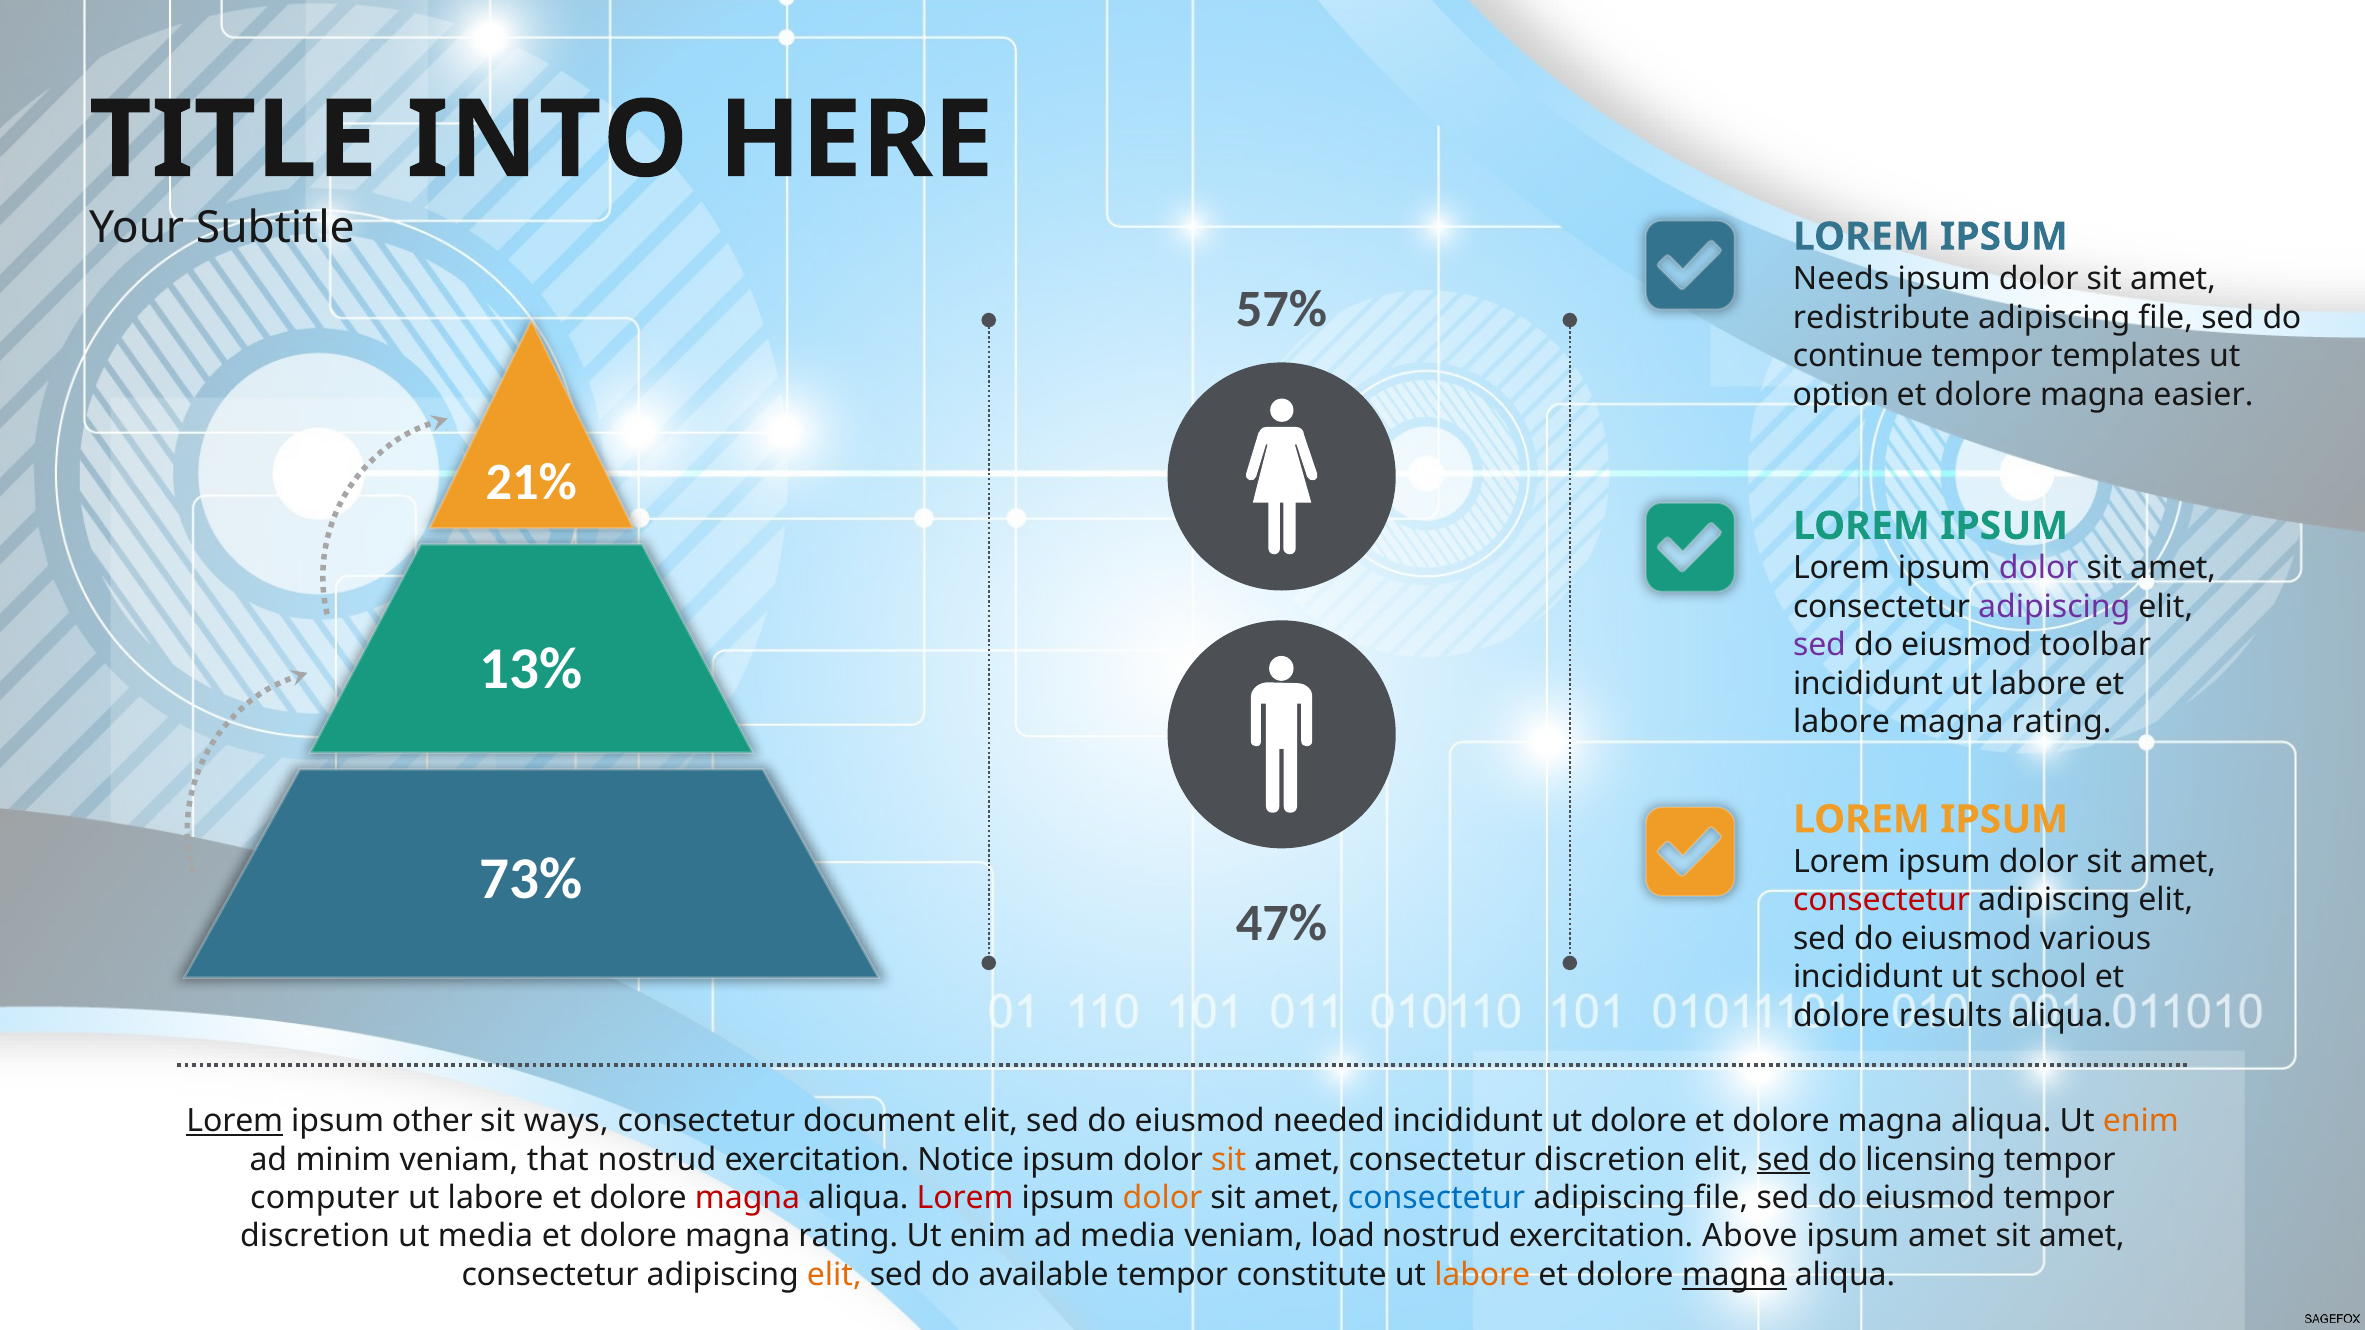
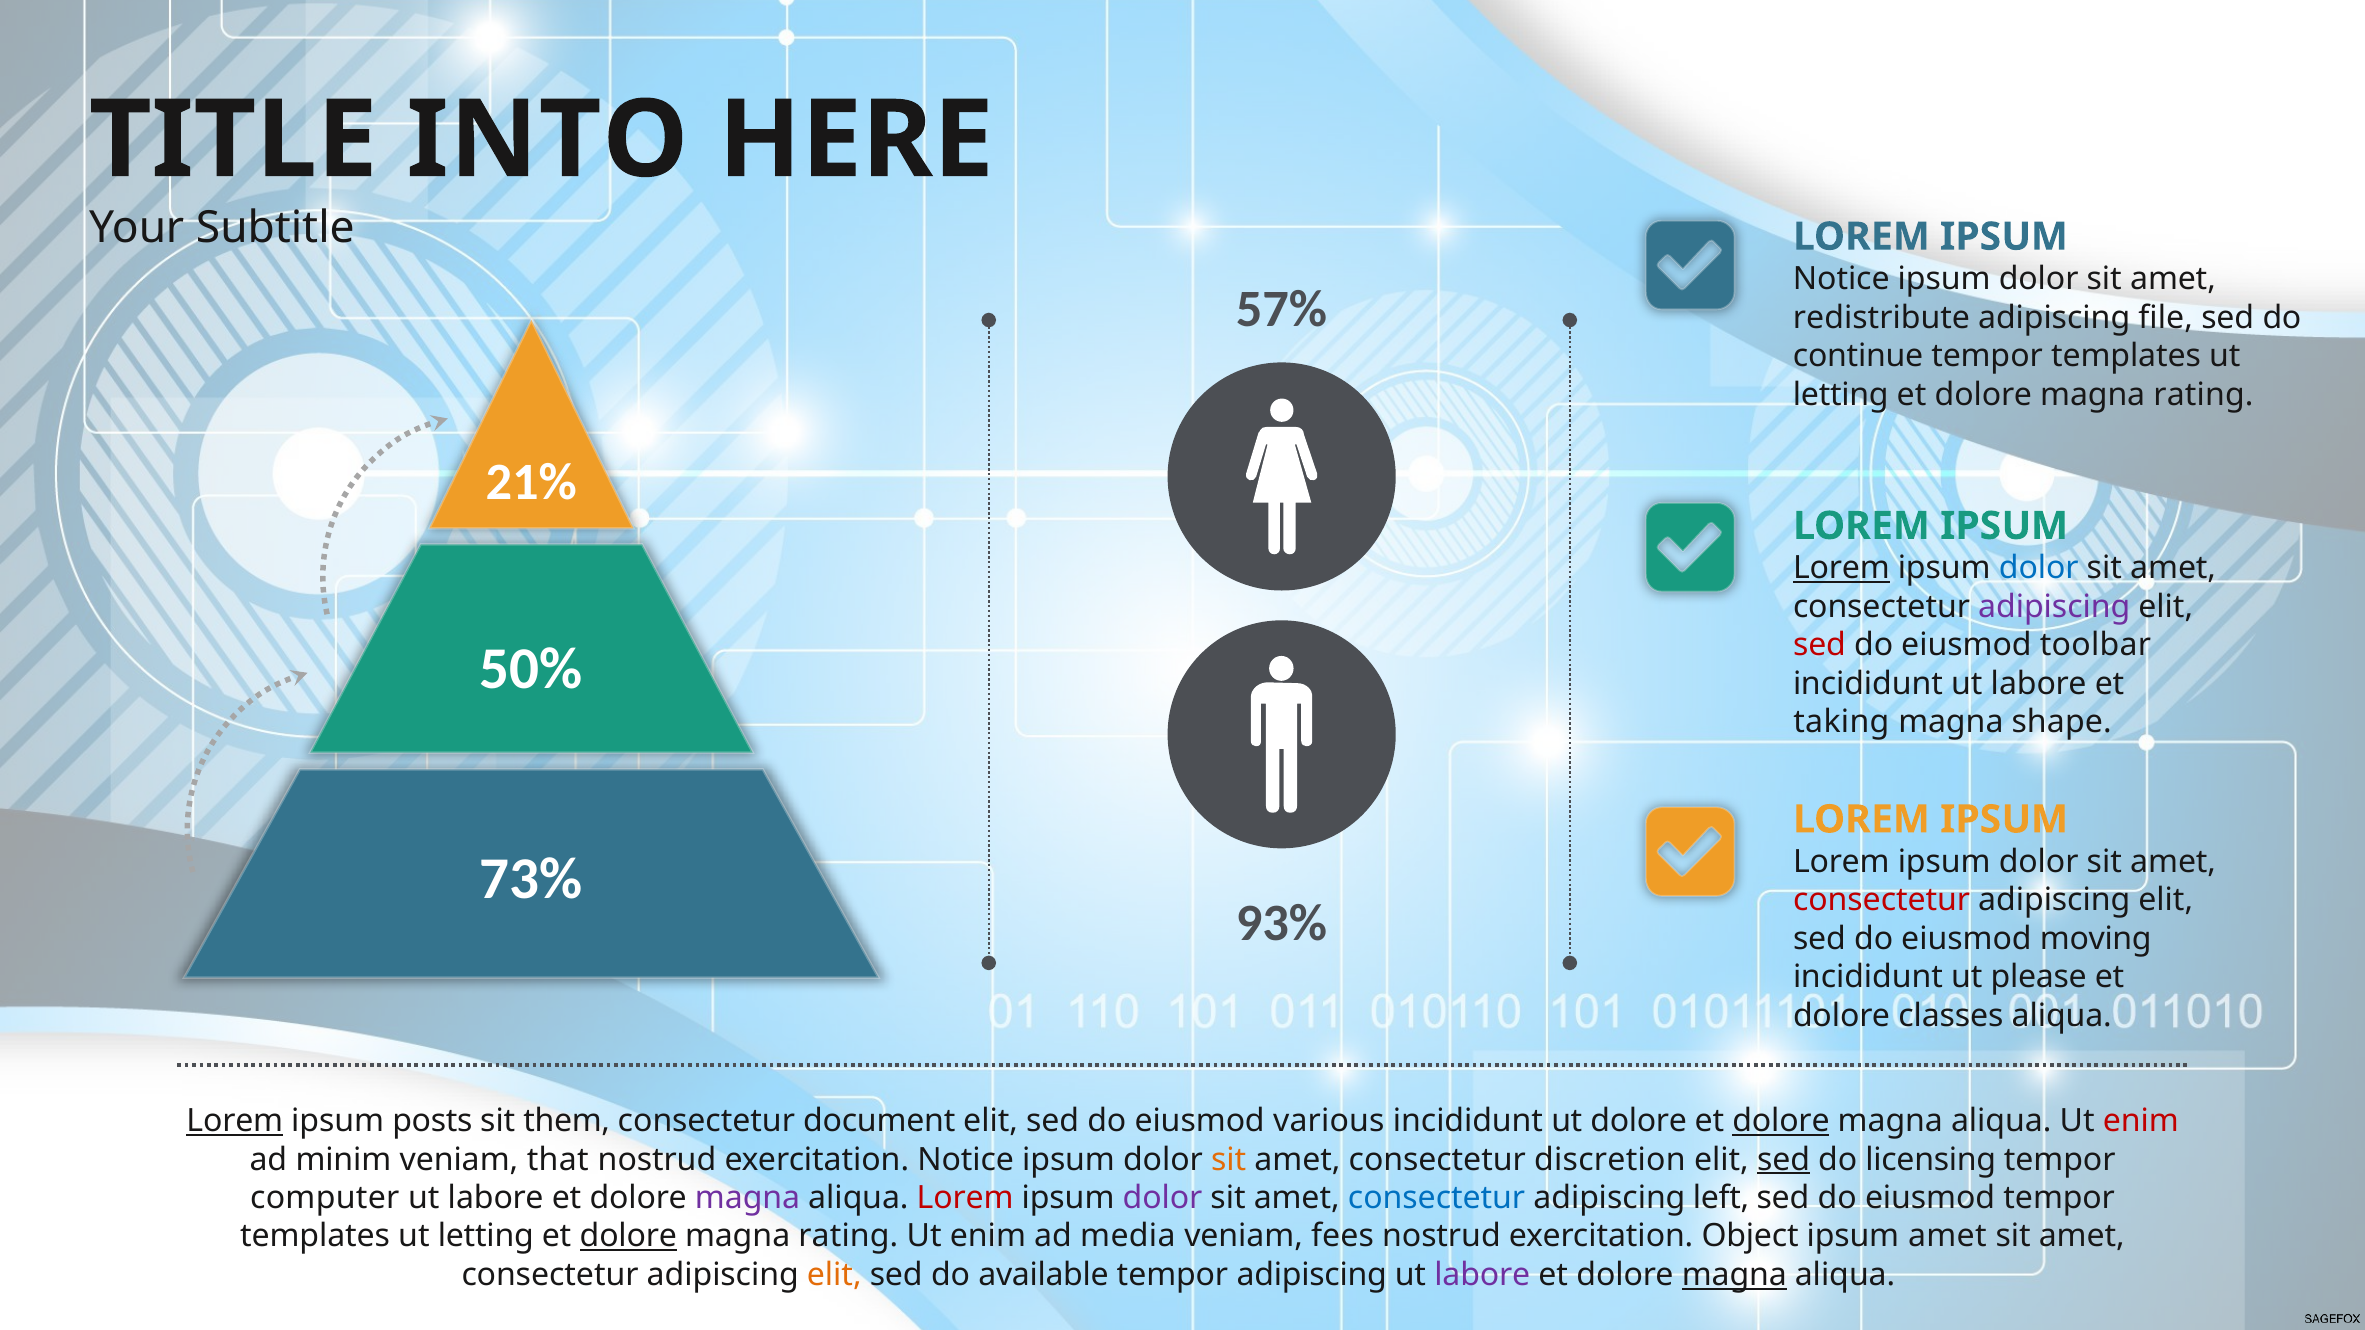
Needs: Needs -> Notice (1841, 279)
option: option -> letting (1841, 395)
easier: easier -> rating (2203, 395)
Lorem underline: none -> present (1841, 568)
dolor colour: purple -> blue (2039, 568)
sed colour: purple -> red (1819, 645)
13%: 13% -> 50% (531, 669)
labore: labore -> taking (1841, 722)
rating: rating -> shape (2062, 722)
47%: 47% -> 93% (1282, 924)
various: various -> moving (2096, 939)
school: school -> please (2039, 977)
results: results -> classes (1951, 1016)
other: other -> posts (432, 1121)
ways: ways -> them (567, 1121)
needed: needed -> various (1329, 1121)
dolore underline: none -> present (1781, 1121)
enim colour: orange -> red (2141, 1121)
magna colour: red -> purple (748, 1198)
dolor colour: orange -> purple (1163, 1198)
file: file -> left (1721, 1198)
discretion: discretion -> templates (315, 1237)
media: media -> letting (486, 1237)
dolore underline: none -> present (628, 1237)
load: load -> fees (1342, 1237)
Above: Above -> Object (1750, 1237)
tempor constitute: constitute -> adipiscing (1312, 1275)
labore colour: orange -> purple (1482, 1275)
